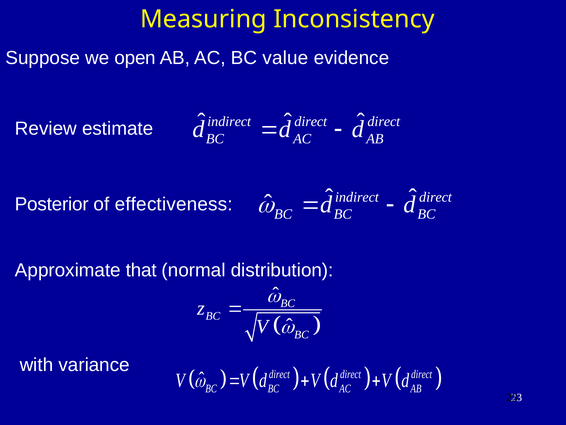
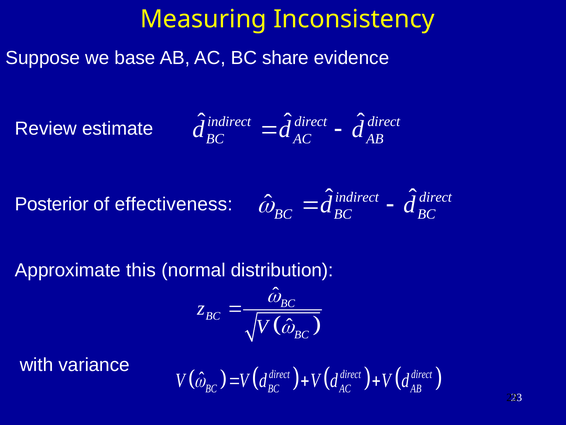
open: open -> base (135, 58)
value: value -> share (286, 58)
that: that -> this (141, 270)
